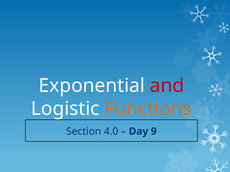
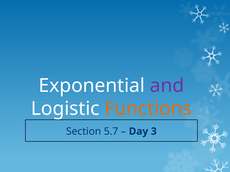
and colour: red -> purple (167, 86)
4.0: 4.0 -> 5.7 (111, 132)
9: 9 -> 3 (154, 132)
